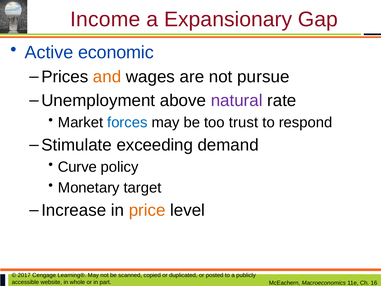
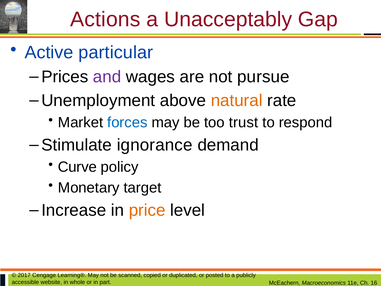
Income: Income -> Actions (105, 19)
Expansionary: Expansionary -> Unacceptably (228, 19)
economic: economic -> particular (116, 52)
and colour: orange -> purple (107, 77)
natural colour: purple -> orange (237, 100)
exceeding: exceeding -> ignorance (155, 145)
